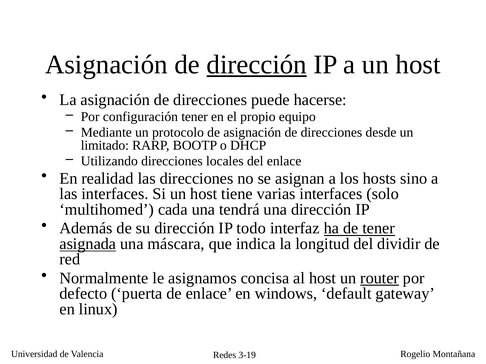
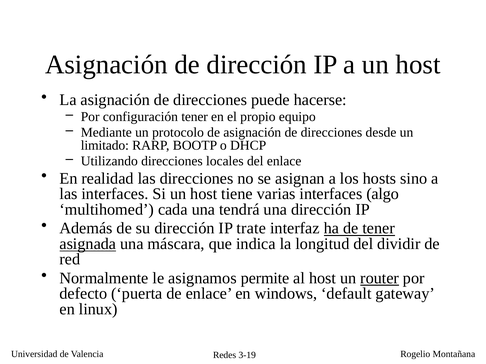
dirección underline: present -> none (257, 65)
solo: solo -> algo (383, 194)
todo: todo -> trate (251, 229)
concisa: concisa -> permite (265, 278)
